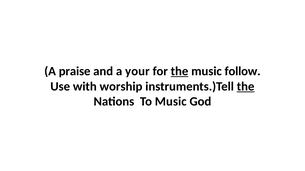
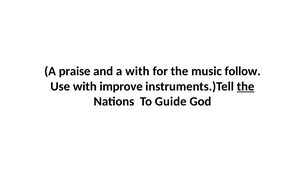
a your: your -> with (137, 71)
the underline: present -> none (179, 71)
worship: worship -> improve (121, 87)
To Music: Music -> Guide (171, 102)
